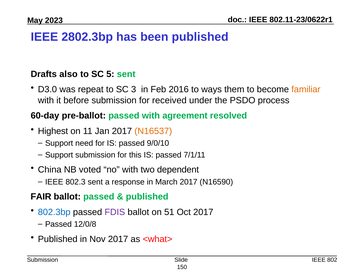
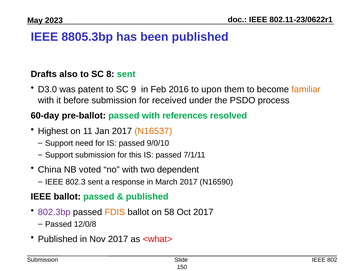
2802.3bp: 2802.3bp -> 8805.3bp (87, 37)
5: 5 -> 8 (110, 74)
repeat: repeat -> patent (91, 89)
3: 3 -> 9 (134, 89)
ways: ways -> upon (211, 89)
agreement: agreement -> references (185, 116)
FAIR: FAIR -> IEEE (41, 197)
802.3bp colour: blue -> purple (54, 212)
FDIS colour: purple -> orange (115, 212)
51: 51 -> 58 (169, 212)
